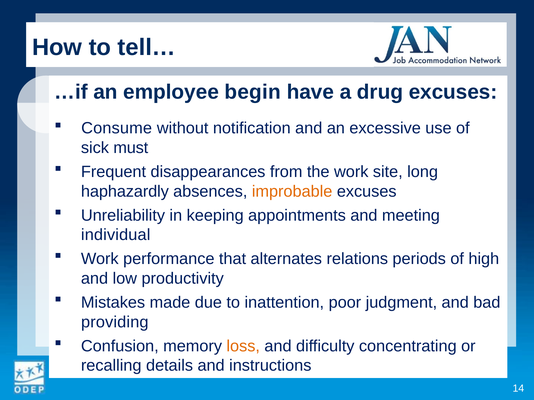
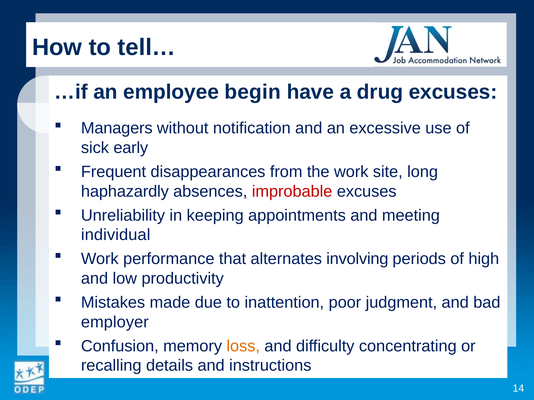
Consume: Consume -> Managers (117, 128)
must: must -> early (131, 148)
improbable colour: orange -> red (292, 192)
relations: relations -> involving (357, 259)
providing: providing -> employer (115, 322)
